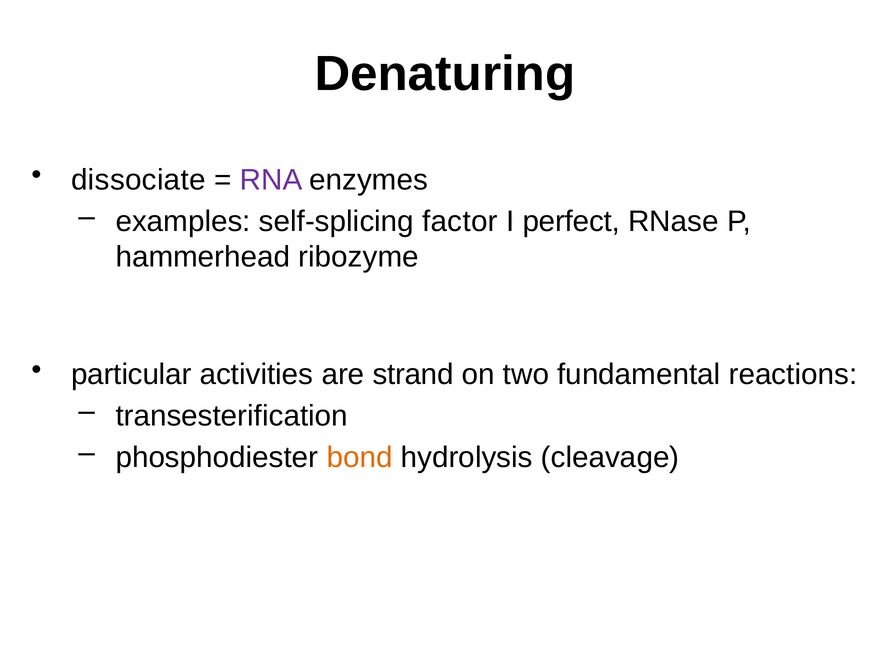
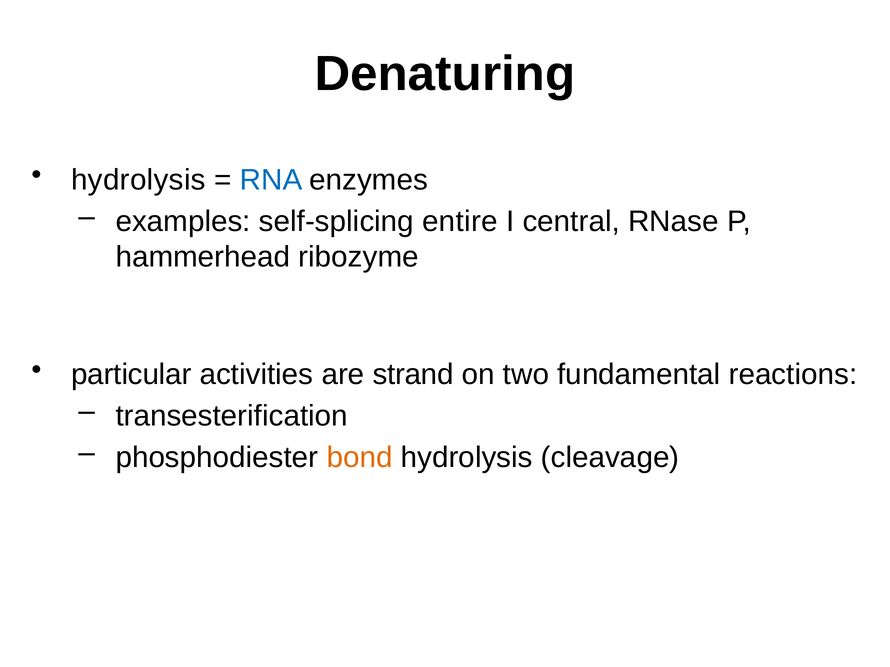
dissociate: dissociate -> hydrolysis (138, 180)
RNA colour: purple -> blue (271, 180)
factor: factor -> entire (460, 222)
perfect: perfect -> central (571, 222)
